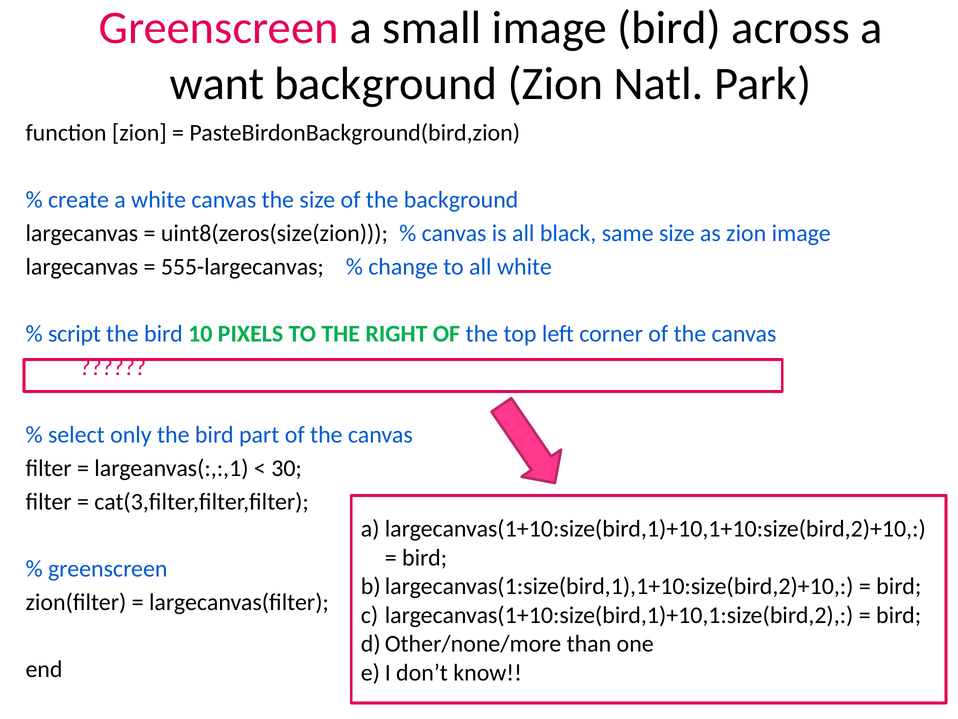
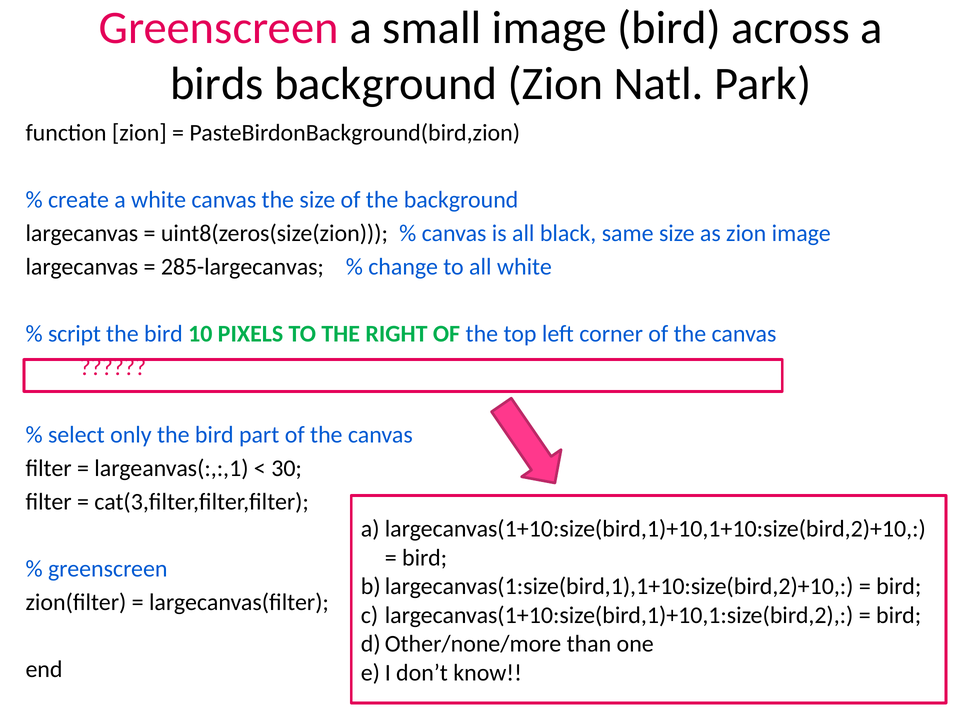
want: want -> birds (217, 84)
555-largecanvas: 555-largecanvas -> 285-largecanvas (242, 267)
